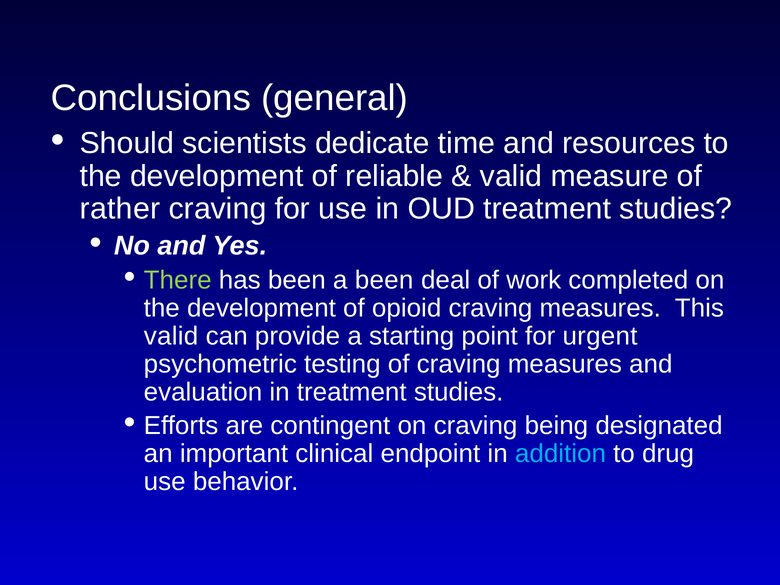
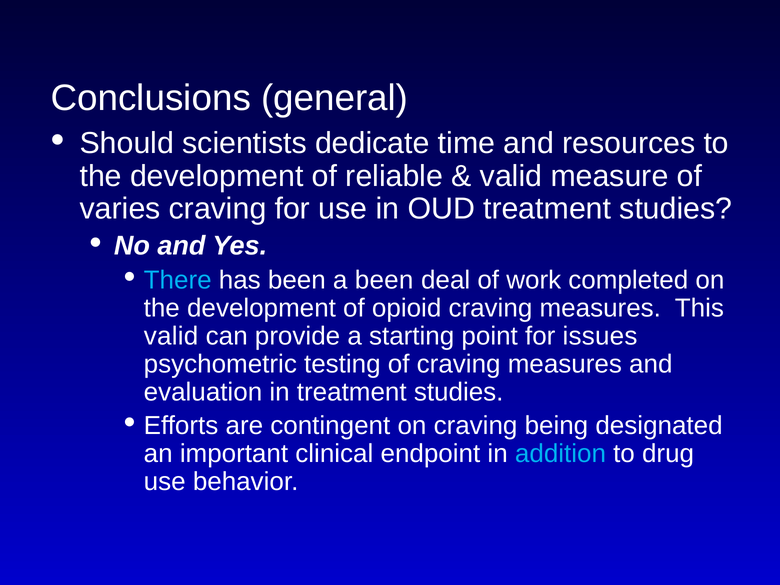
rather: rather -> varies (120, 209)
There colour: light green -> light blue (178, 280)
urgent: urgent -> issues (600, 336)
